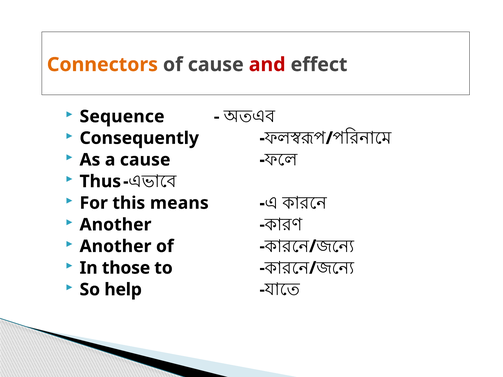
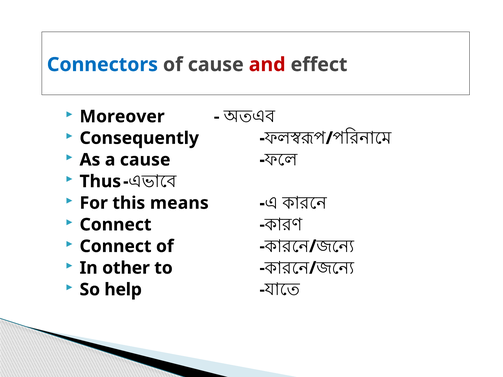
Connectors colour: orange -> blue (102, 65)
Sequence: Sequence -> Moreover (122, 117)
Another: Another -> Connect (116, 225)
Another: Another -> Connect (116, 246)
those: those -> other (126, 268)
